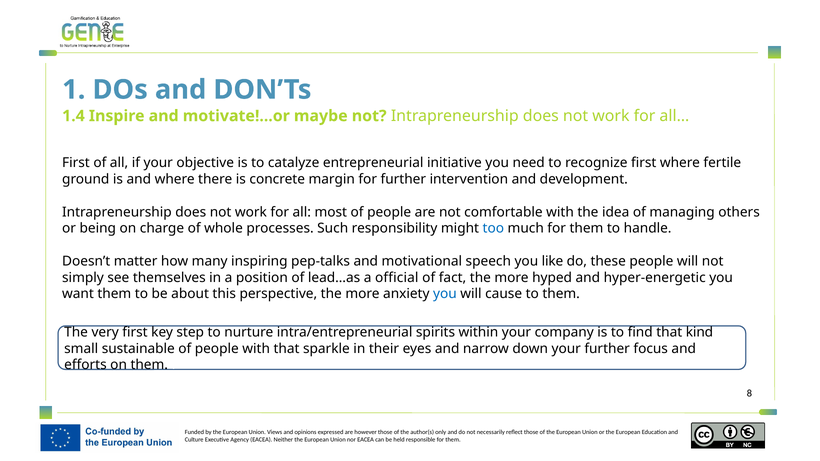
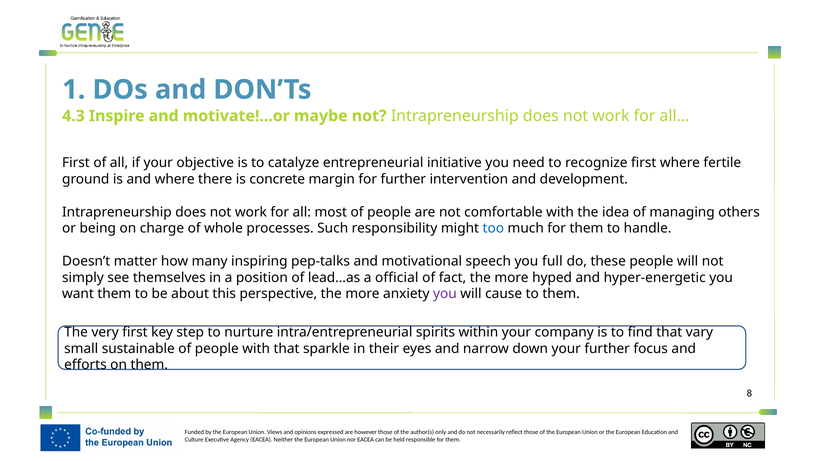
1.4: 1.4 -> 4.3 (73, 116)
like: like -> full (552, 261)
you colour: blue -> purple (445, 294)
kind: kind -> vary (699, 332)
